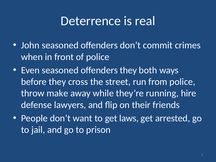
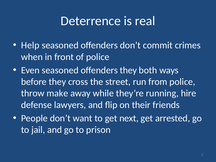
John: John -> Help (30, 45)
laws: laws -> next (129, 118)
